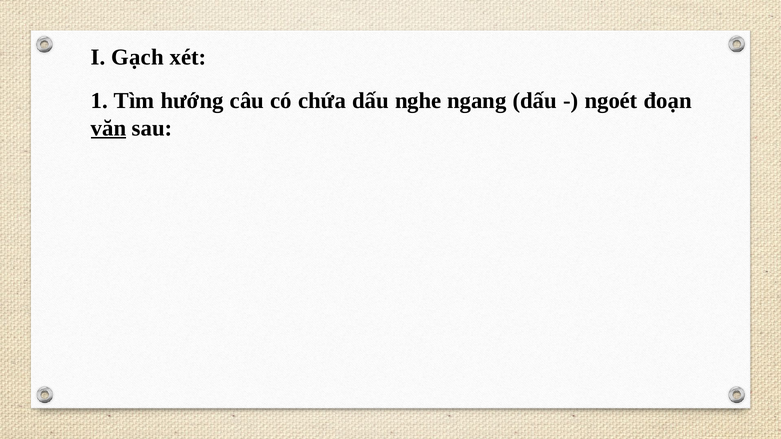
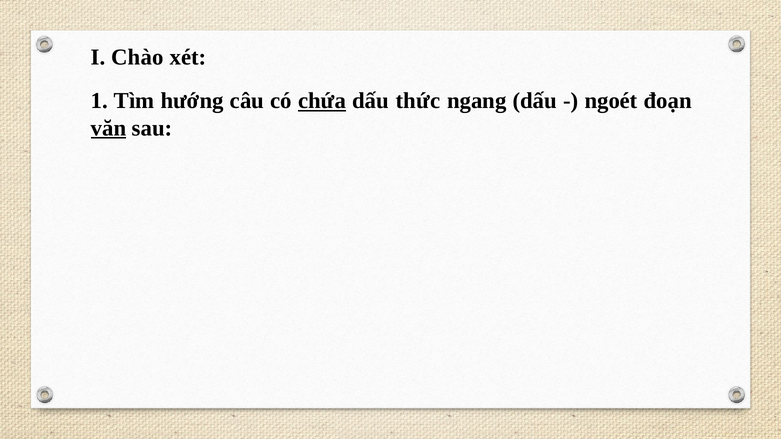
Gạch: Gạch -> Chào (137, 57)
chứa underline: none -> present (322, 101)
nghe: nghe -> thức (418, 101)
